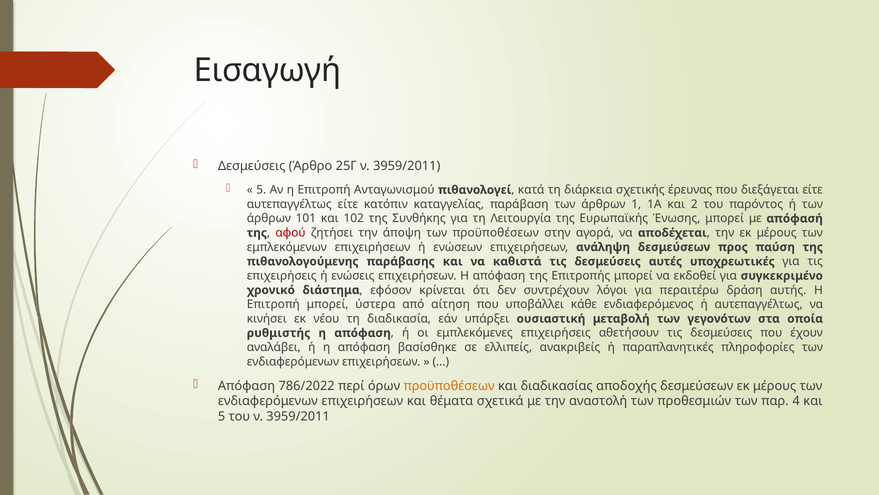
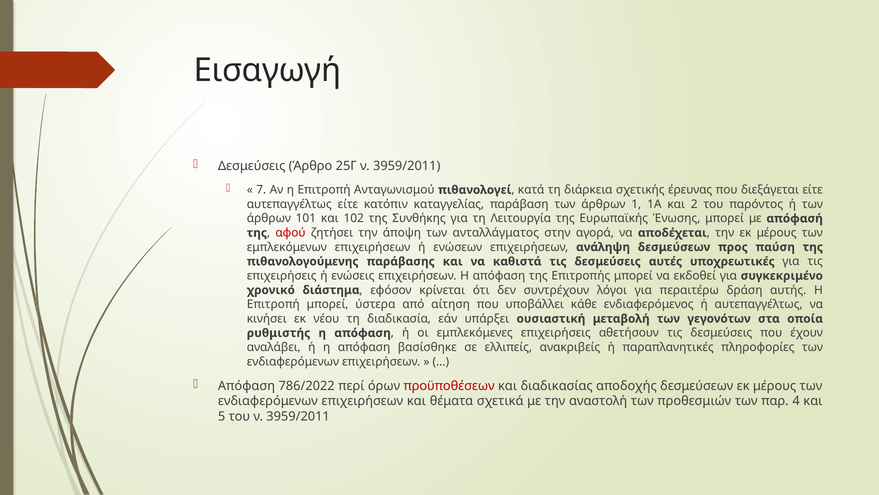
5: 5 -> 7 (261, 190)
των προϋποθέσεων: προϋποθέσεων -> ανταλλάγματος (496, 233)
προϋποθέσεων colour: orange -> red (449, 385)
